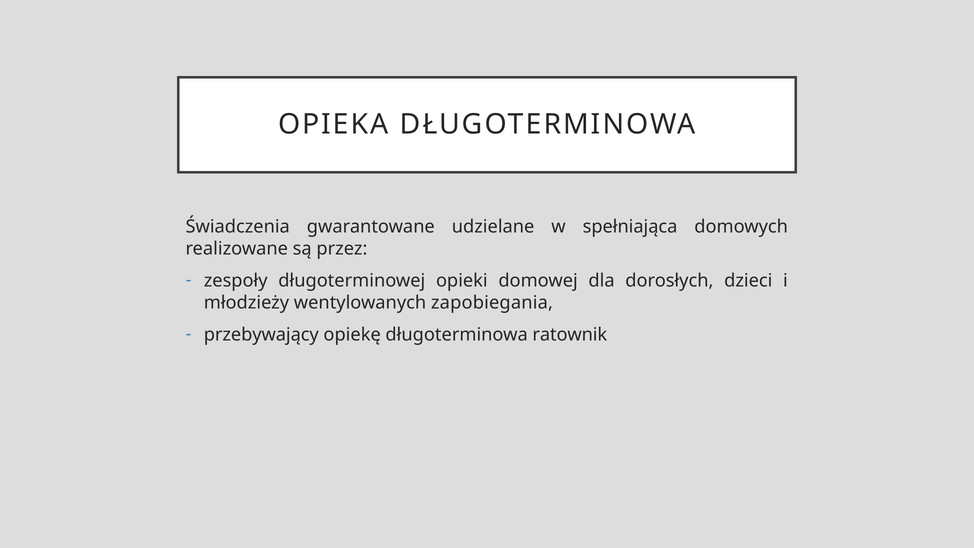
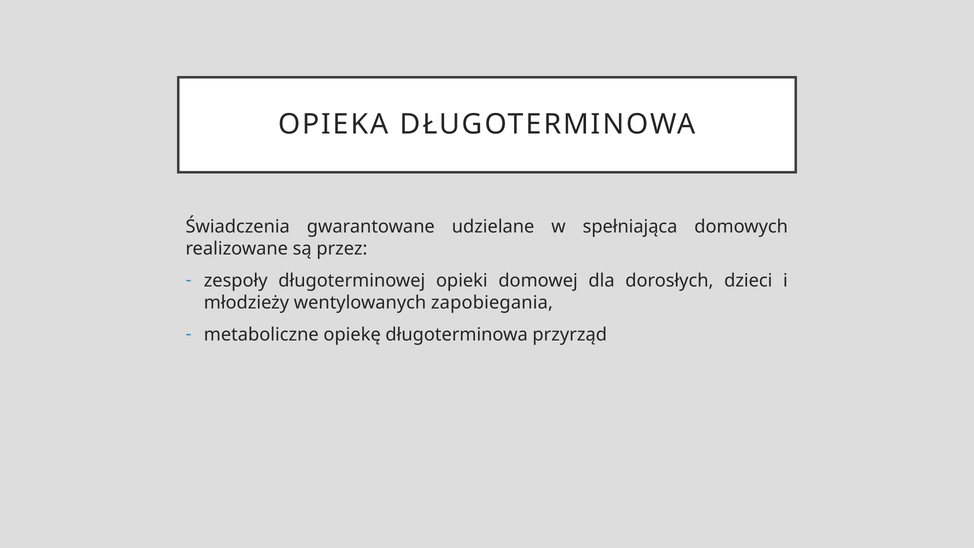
przebywający: przebywający -> metaboliczne (261, 335)
ratownik: ratownik -> przyrząd (570, 335)
